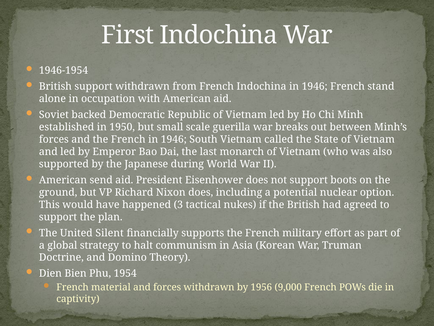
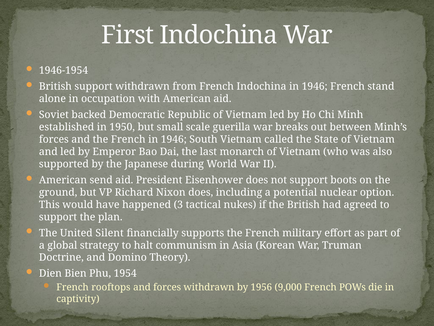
material: material -> rooftops (111, 287)
